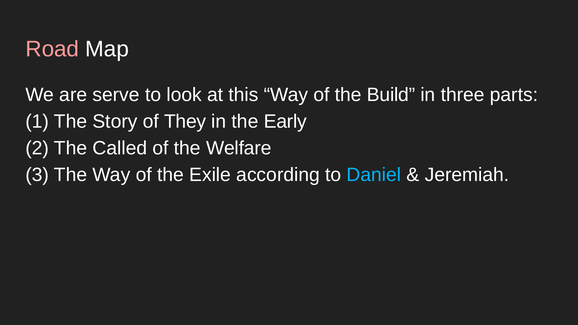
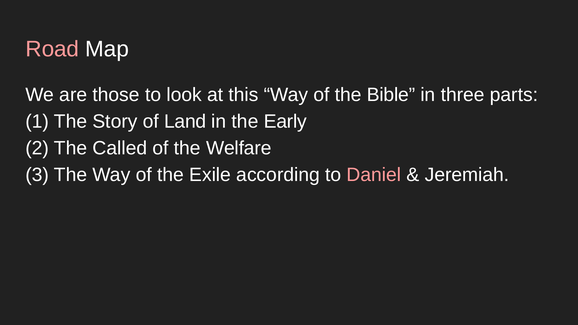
serve: serve -> those (116, 95)
Build: Build -> Bible (391, 95)
They: They -> Land (185, 122)
Daniel colour: light blue -> pink (374, 175)
